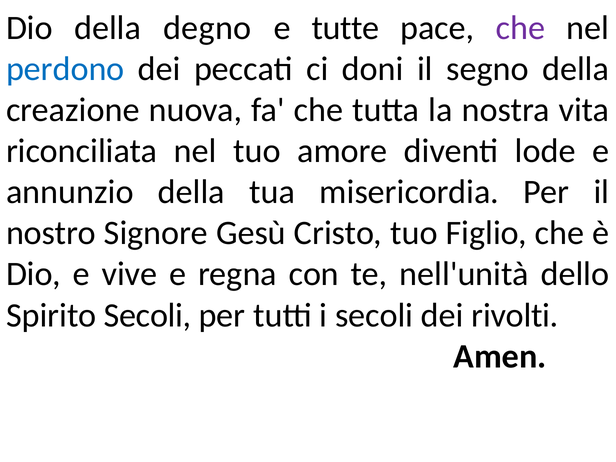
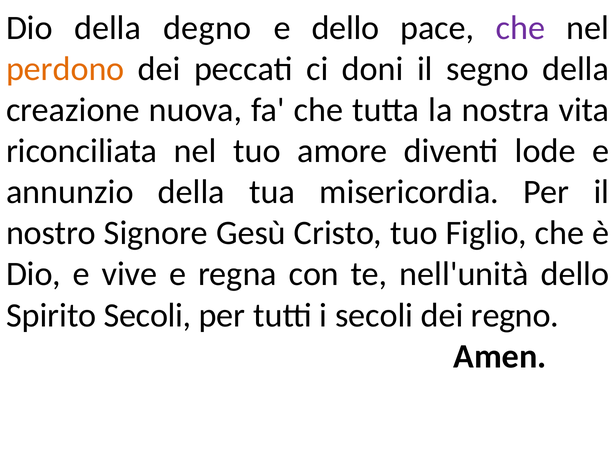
e tutte: tutte -> dello (346, 28)
perdono colour: blue -> orange (65, 69)
rivolti: rivolti -> regno (515, 315)
